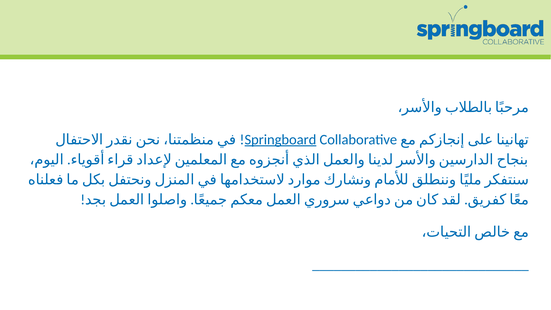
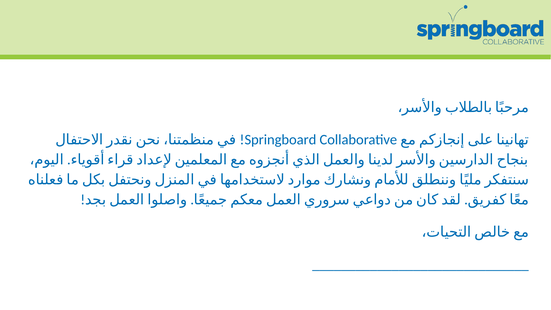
Springboard underline: present -> none (280, 140)
